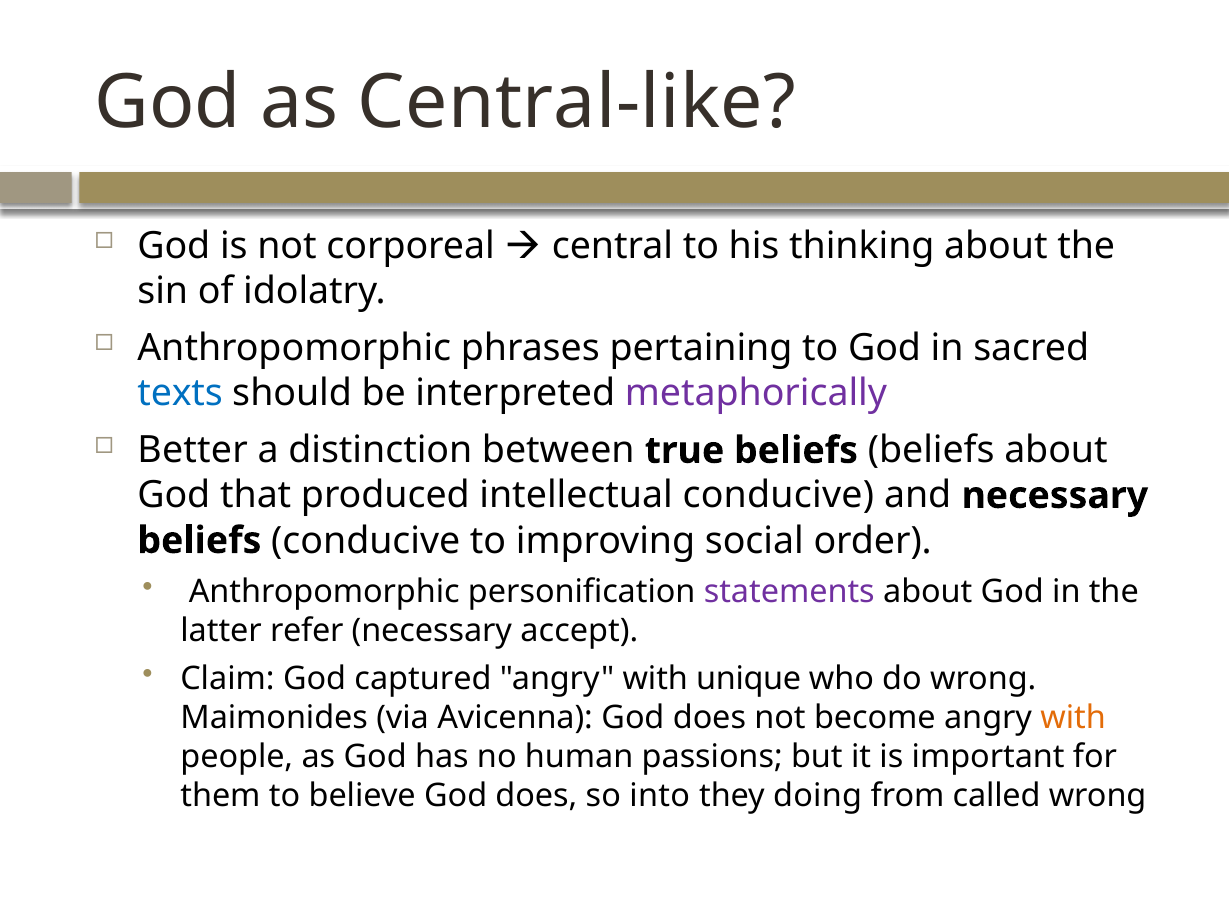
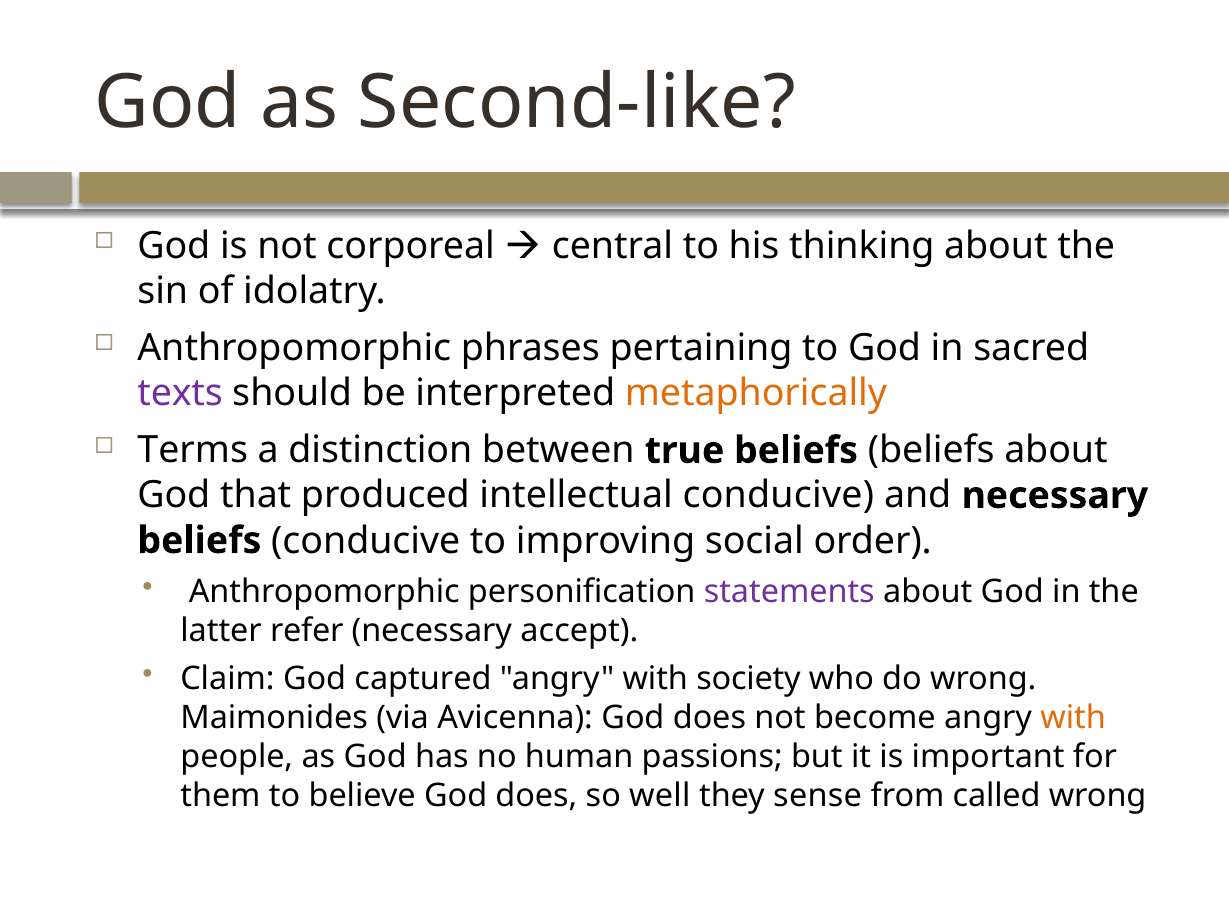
Central-like: Central-like -> Second-like (577, 103)
texts colour: blue -> purple (180, 393)
metaphorically colour: purple -> orange (756, 393)
Better: Better -> Terms (193, 450)
unique: unique -> society (749, 679)
into: into -> well (660, 795)
doing: doing -> sense (818, 795)
